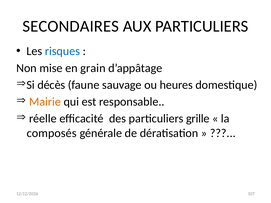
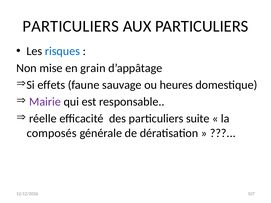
SECONDAIRES: SECONDAIRES -> PARTICULIERS (71, 26)
décès: décès -> effets (51, 85)
Mairie colour: orange -> purple (45, 102)
grille: grille -> suite (198, 119)
